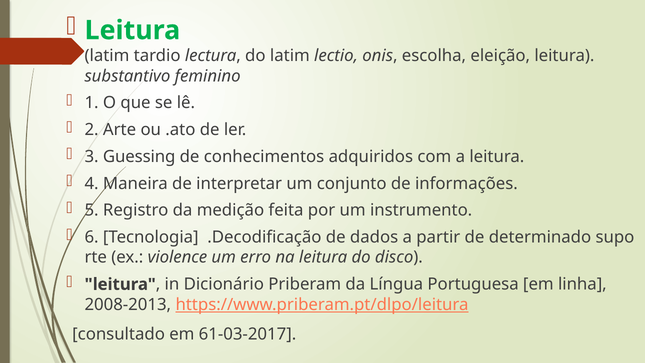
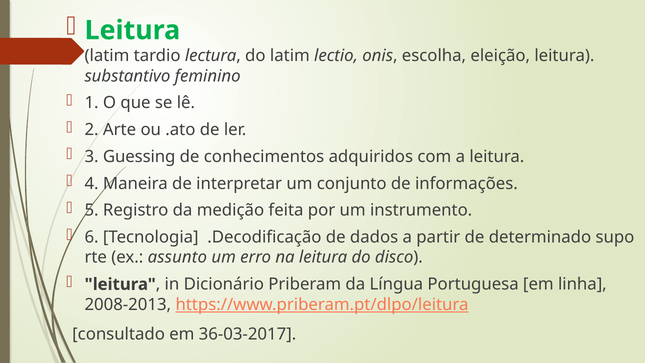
violence: violence -> assunto (177, 257)
61-03-2017: 61-03-2017 -> 36-03-2017 (247, 334)
